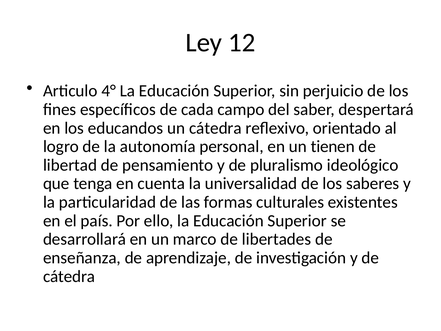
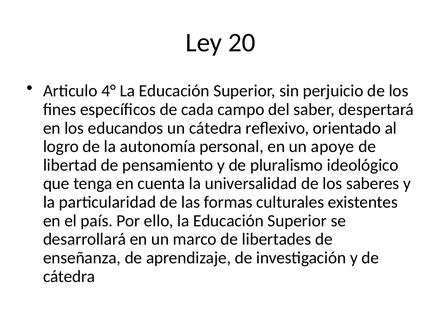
12: 12 -> 20 (242, 43)
tienen: tienen -> apoye (333, 146)
